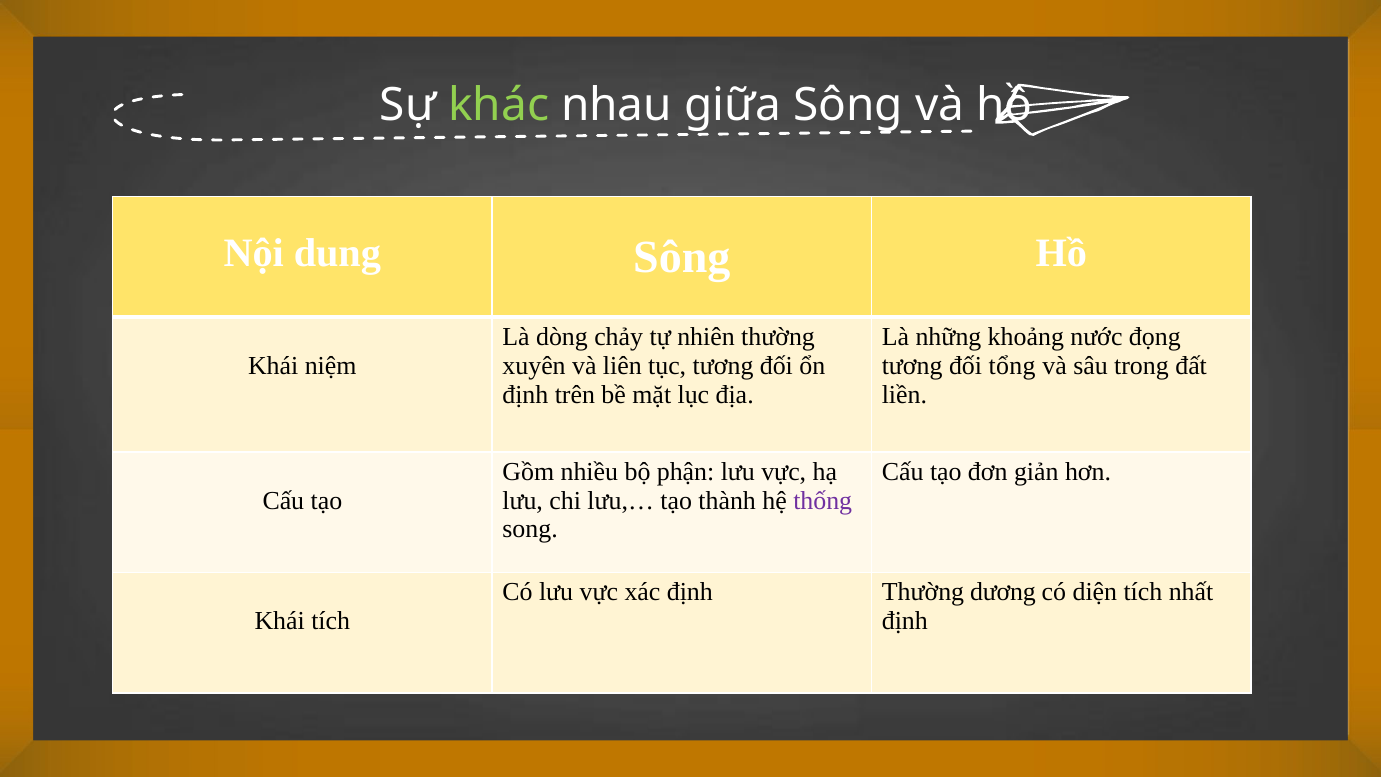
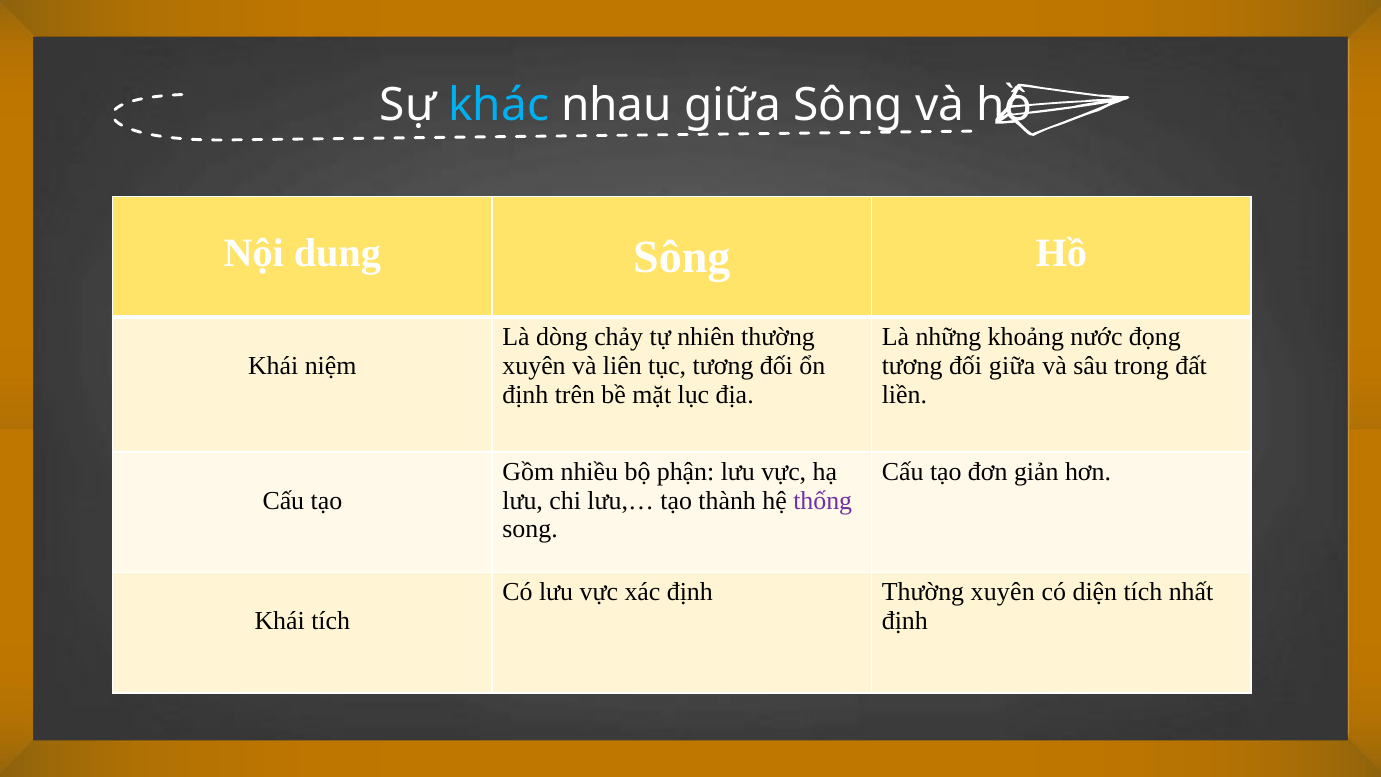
khác colour: light green -> light blue (499, 105)
đối tổng: tổng -> giữa (1012, 366)
định Thường dương: dương -> xuyên (1003, 592)
